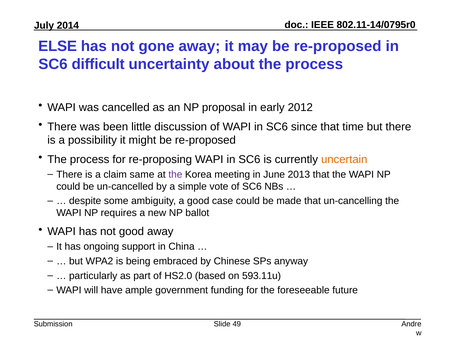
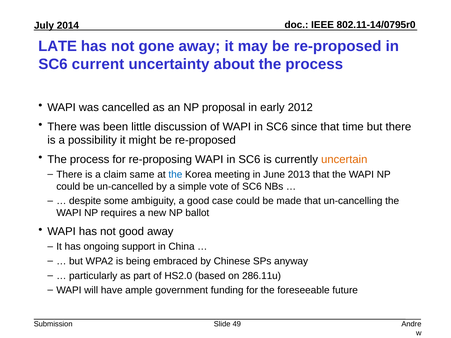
ELSE: ELSE -> LATE (58, 46)
difficult: difficult -> current (98, 64)
the colour: purple -> blue (175, 175)
593.11u: 593.11u -> 286.11u (262, 276)
